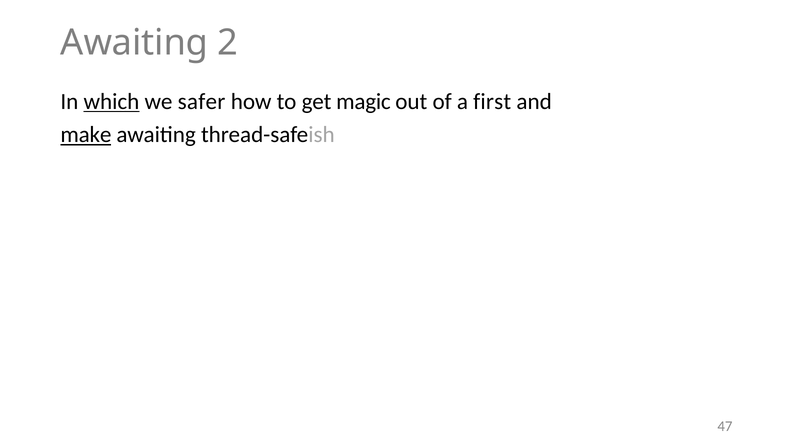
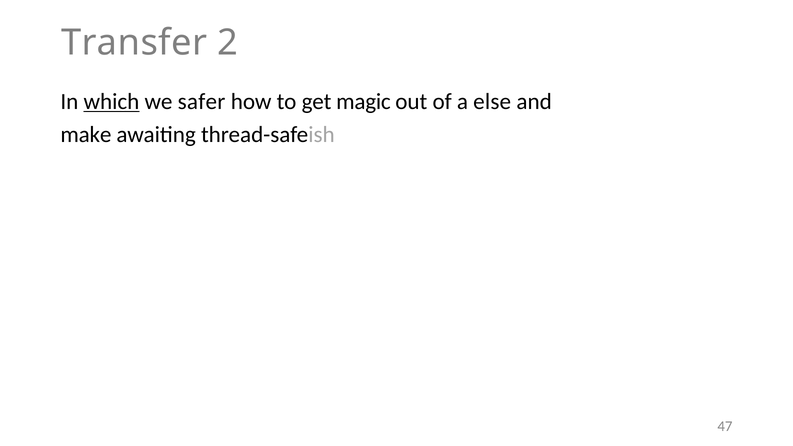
Awaiting: Awaiting -> Transfer (134, 43)
first: first -> else (492, 102)
make underline: present -> none (86, 135)
